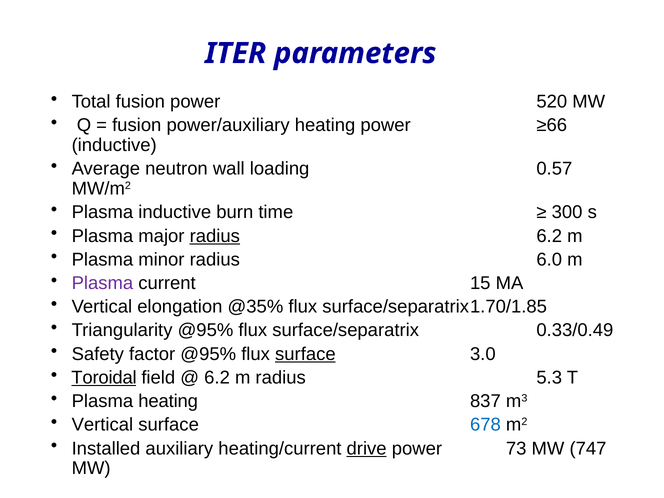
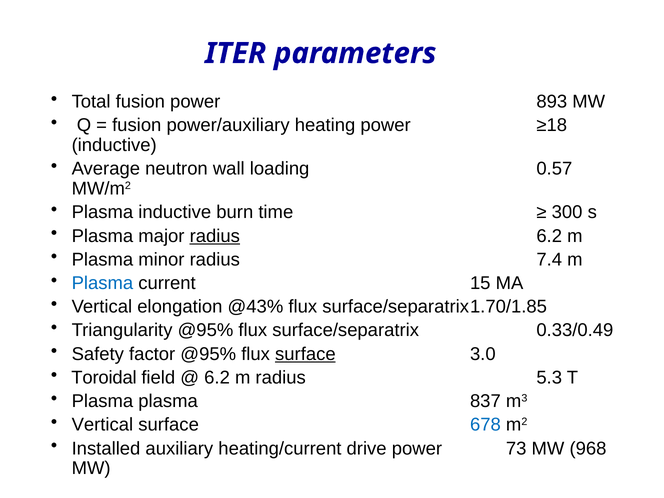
520: 520 -> 893 (552, 102)
≥66: ≥66 -> ≥18 (552, 125)
6.0: 6.0 -> 7.4 (549, 260)
Plasma colour: purple -> blue (102, 283)
@35%: @35% -> @43% (255, 307)
Toroidal underline: present -> none (104, 378)
Plasma heating: heating -> plasma (168, 401)
drive underline: present -> none (367, 448)
747: 747 -> 968 (588, 448)
